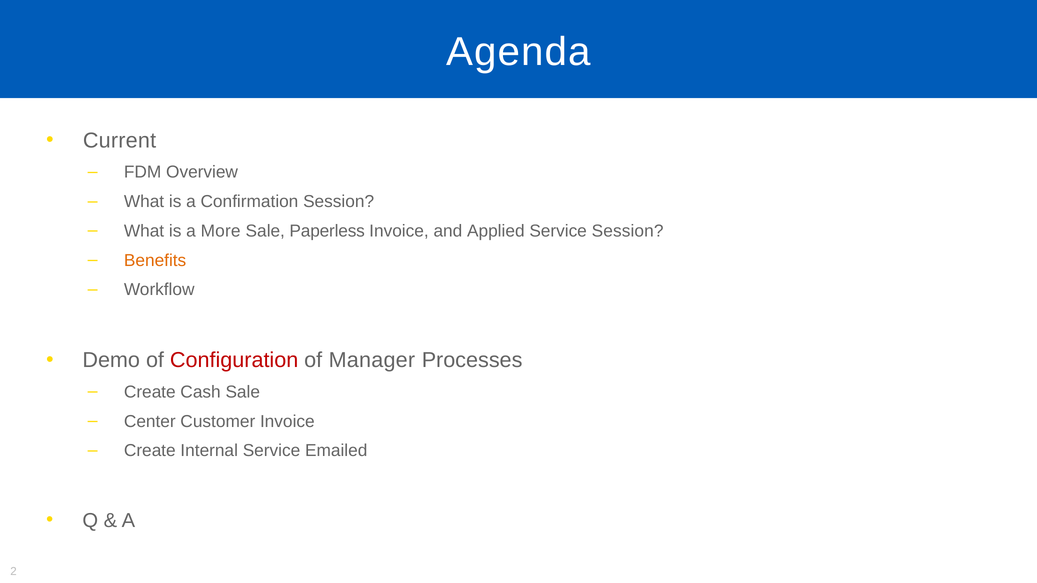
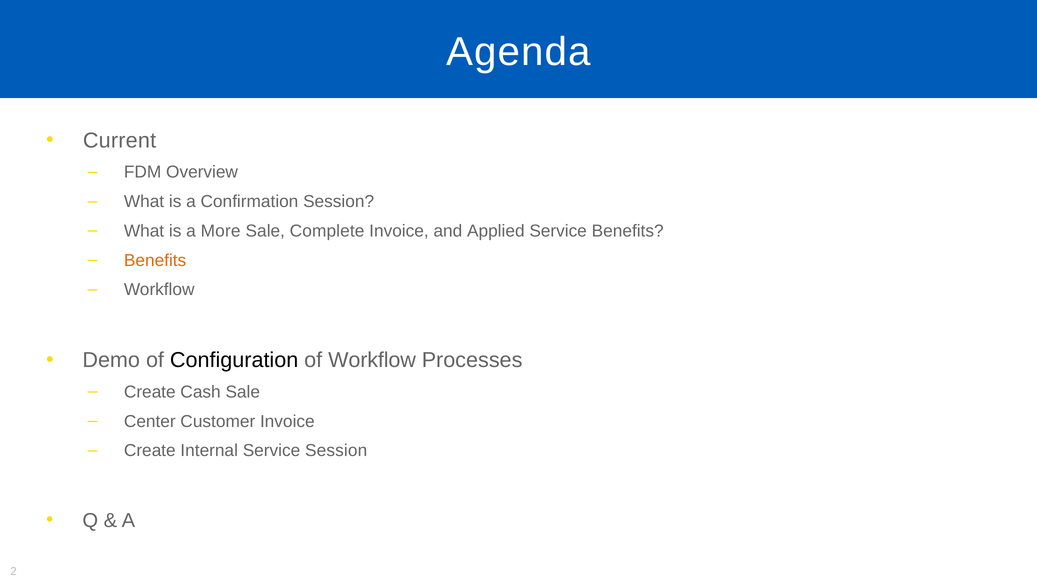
Paperless: Paperless -> Complete (327, 231)
Service Session: Session -> Benefits (628, 231)
Configuration colour: red -> black (234, 361)
of Manager: Manager -> Workflow (372, 361)
Service Emailed: Emailed -> Session (336, 451)
